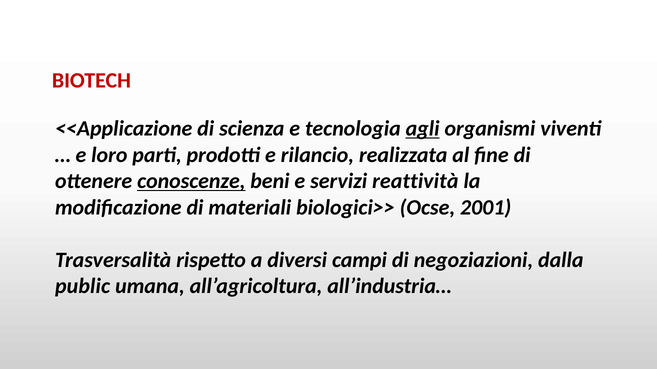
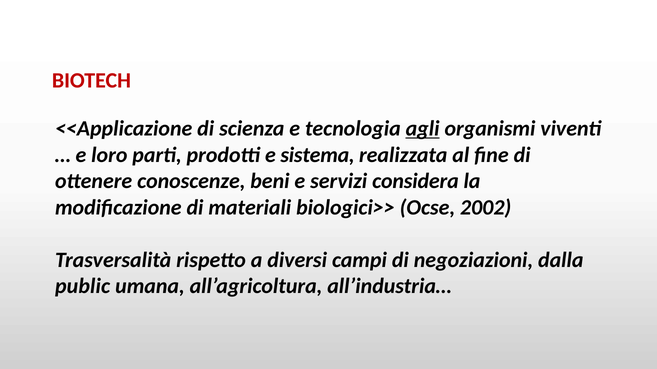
rilancio: rilancio -> sistema (317, 155)
conoscenze underline: present -> none (191, 181)
reattività: reattività -> considera (415, 181)
2001: 2001 -> 2002 (486, 208)
